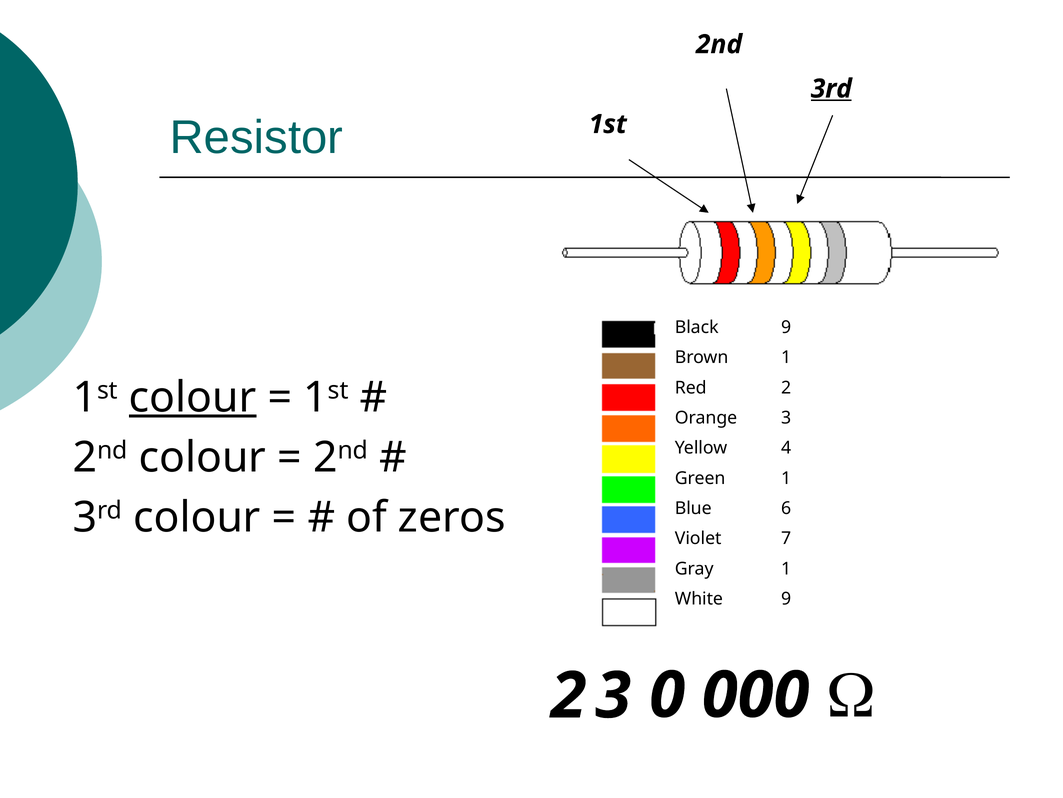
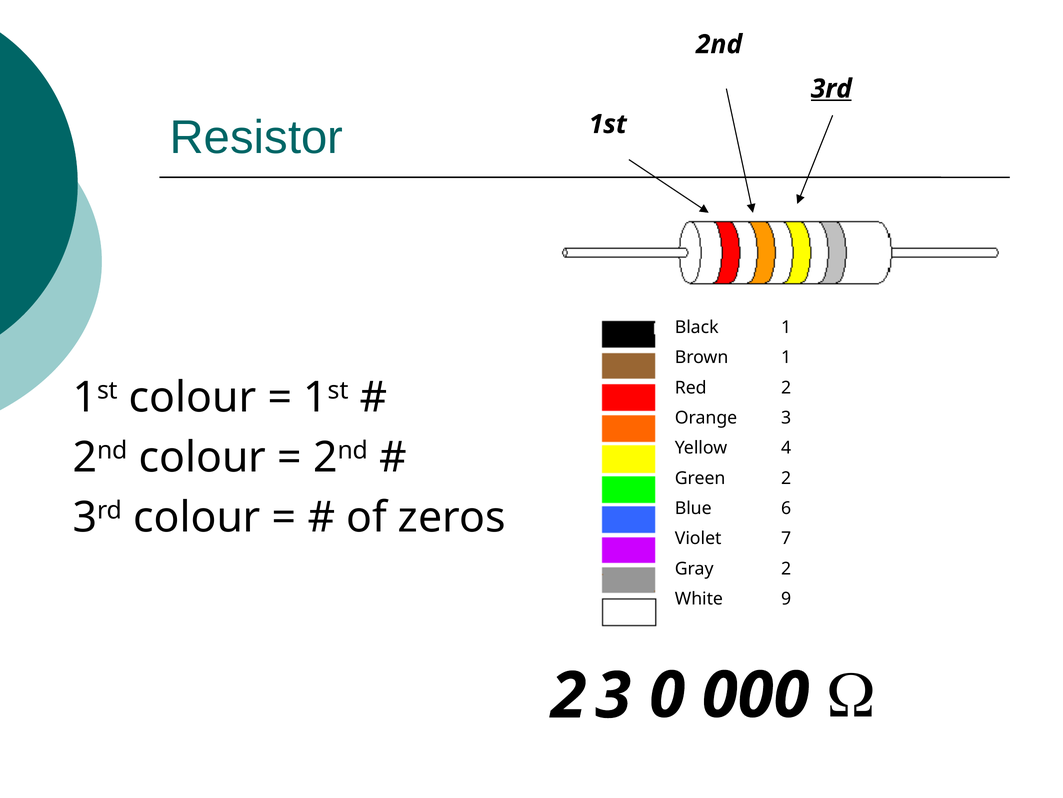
Black 9: 9 -> 1 (786, 327)
colour underline: present -> none (193, 397)
Green 1: 1 -> 2 (786, 478)
Gray 1: 1 -> 2 (786, 568)
